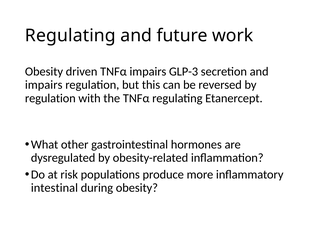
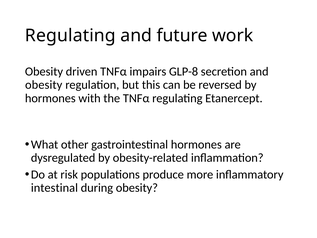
GLP-3: GLP-3 -> GLP-8 (184, 71)
impairs: impairs -> obesity (44, 85)
regulation: regulation -> hormones (50, 98)
